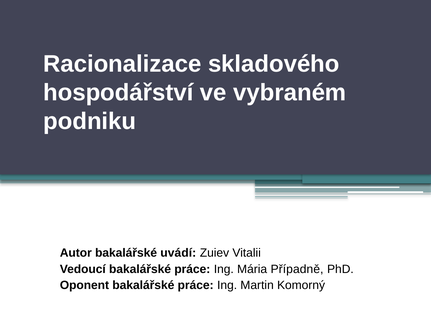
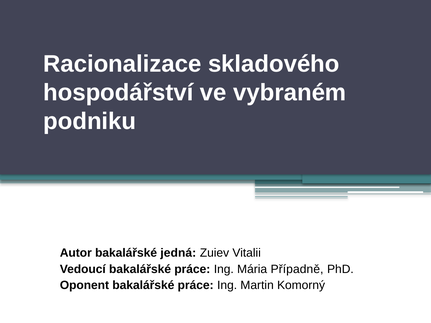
uvádí: uvádí -> jedná (178, 253)
